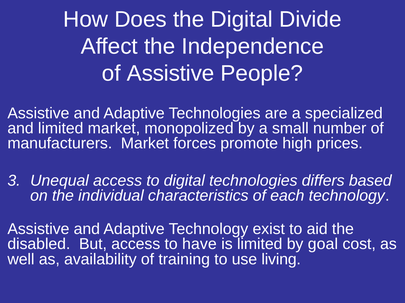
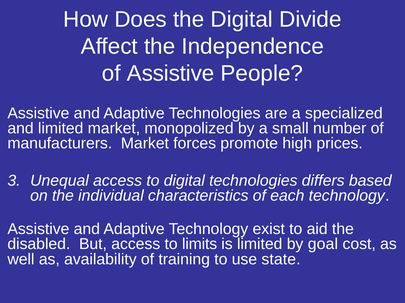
have: have -> limits (200, 245)
living: living -> state (281, 260)
